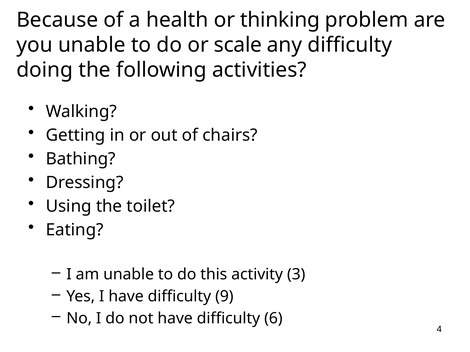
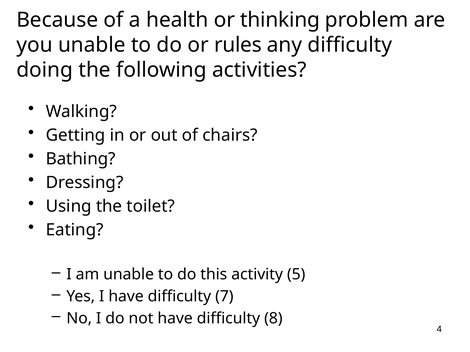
scale: scale -> rules (238, 45)
3: 3 -> 5 (296, 275)
9: 9 -> 7 (224, 297)
6: 6 -> 8 (273, 319)
